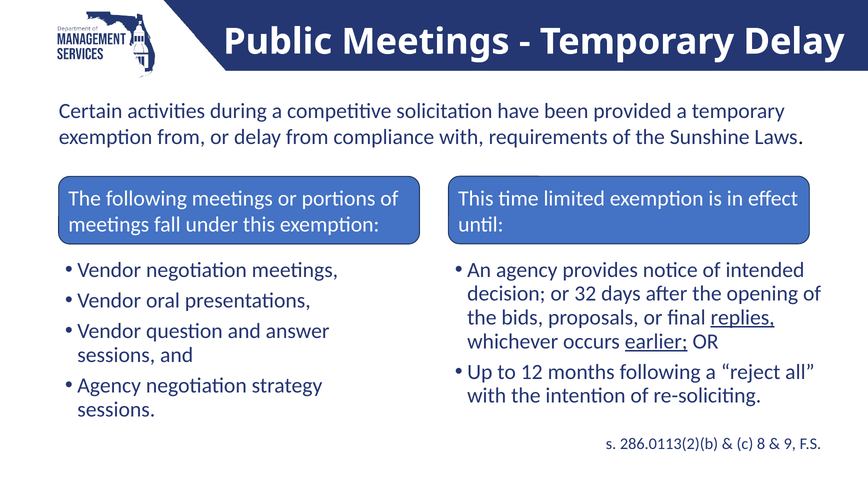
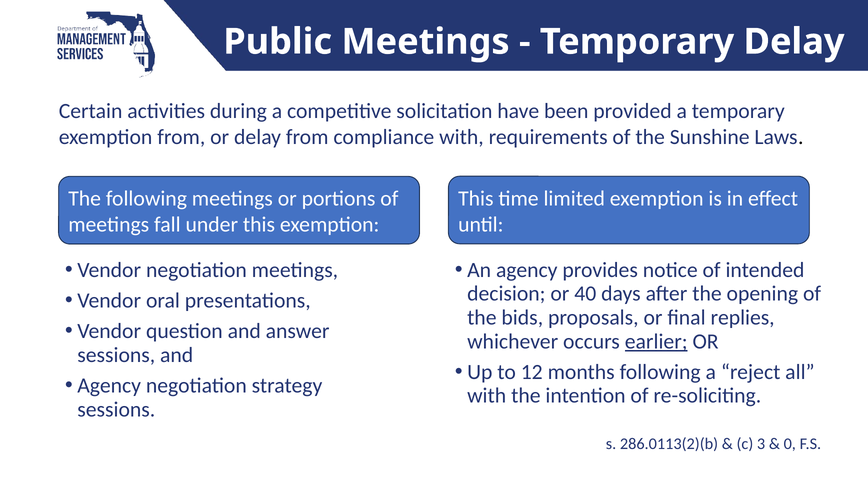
32: 32 -> 40 (585, 294)
replies underline: present -> none (743, 318)
8: 8 -> 3 (761, 444)
9: 9 -> 0 (790, 444)
